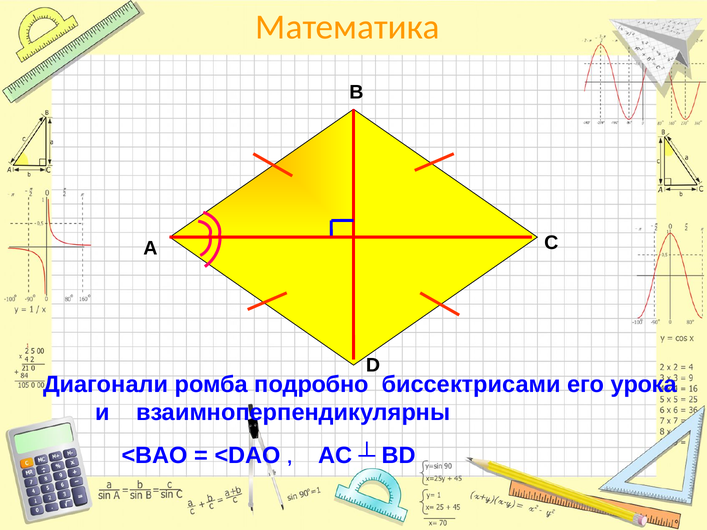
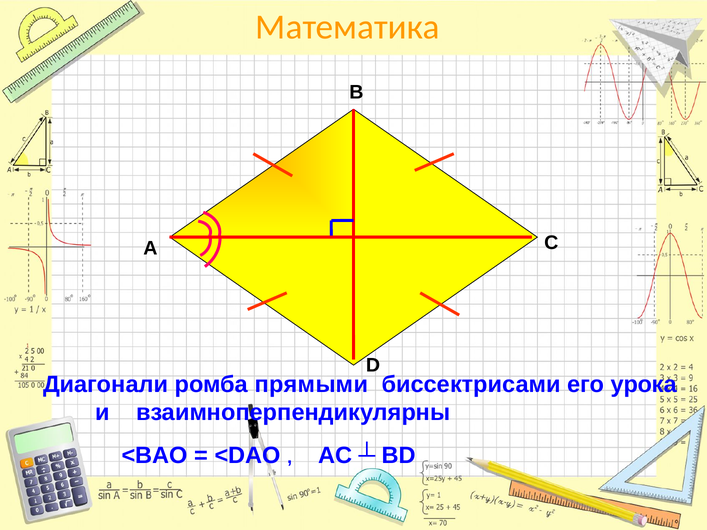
подробно: подробно -> прямыми (311, 385)
